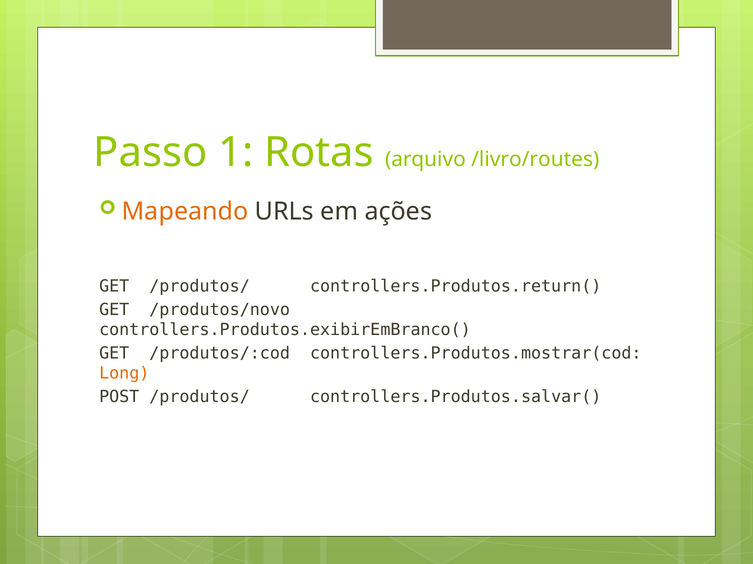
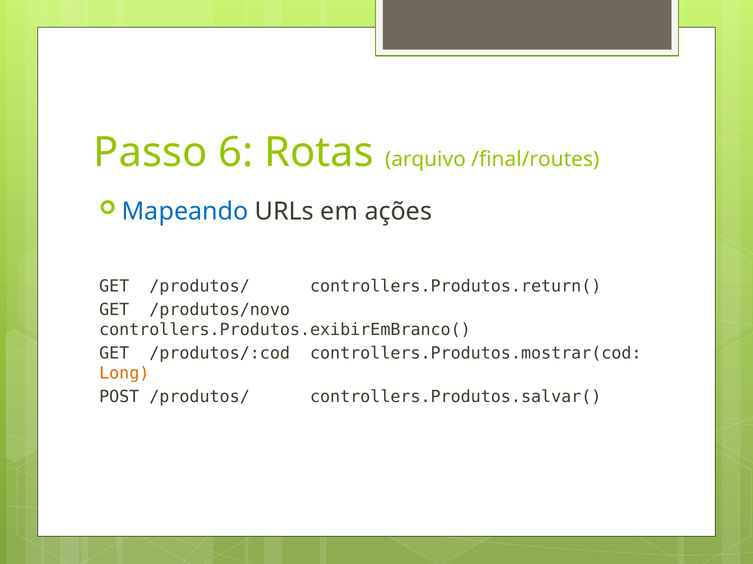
1: 1 -> 6 (236, 153)
/livro/routes: /livro/routes -> /final/routes (535, 160)
Mapeando colour: orange -> blue (185, 212)
